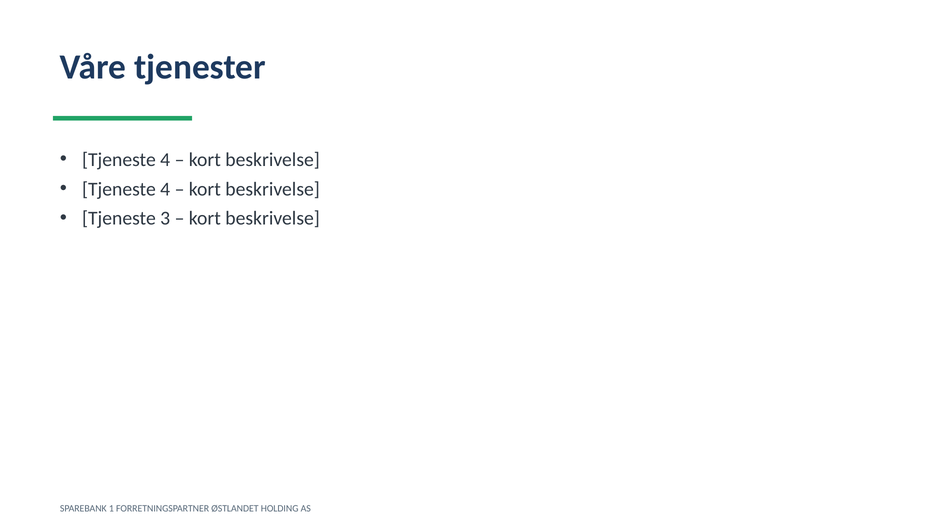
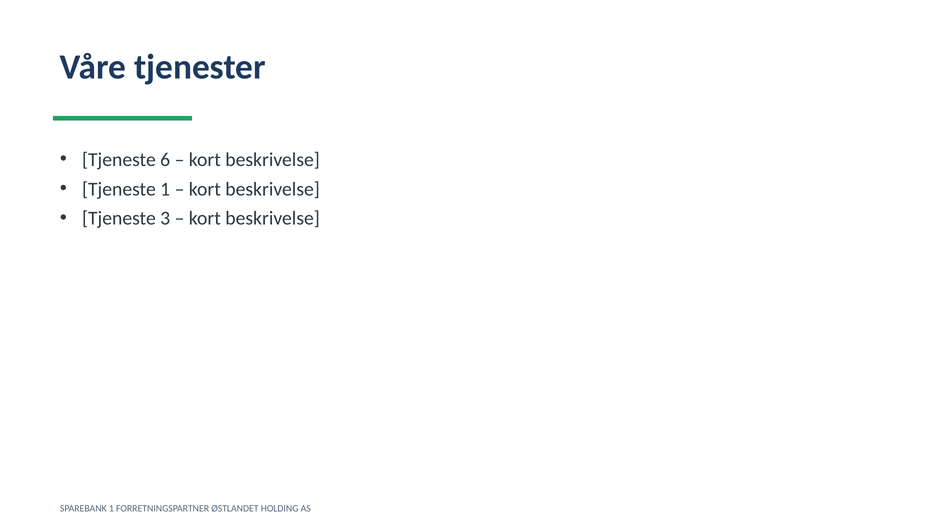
4: 4 -> 6 (165, 160)
4: 4 -> 1 (165, 189)
